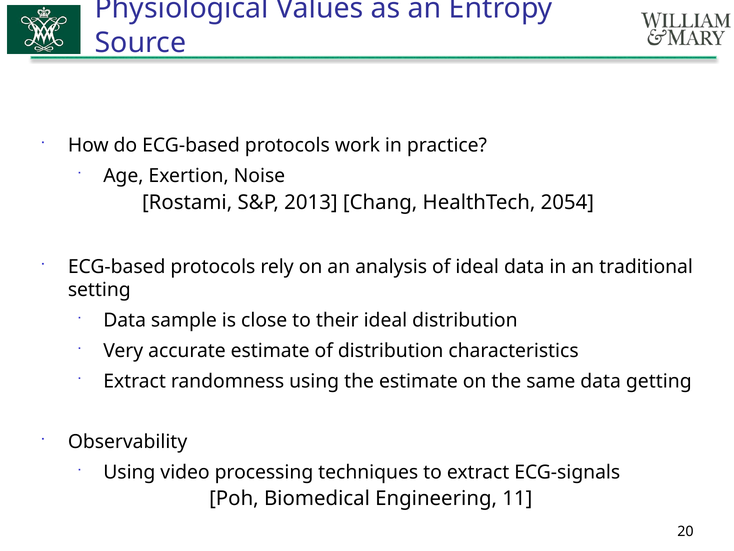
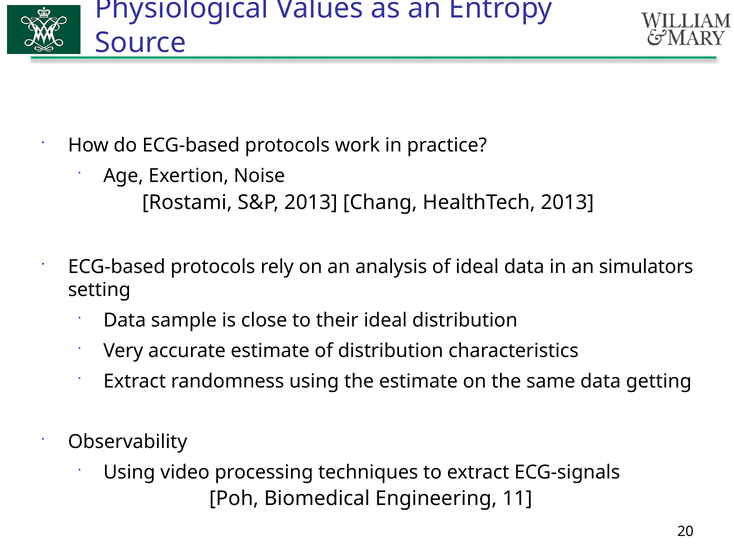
HealthTech 2054: 2054 -> 2013 (567, 203)
traditional: traditional -> simulators (646, 267)
